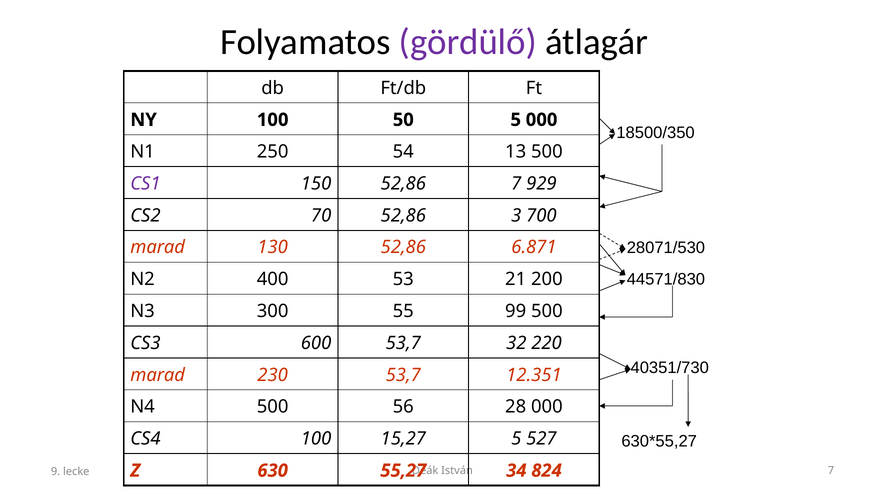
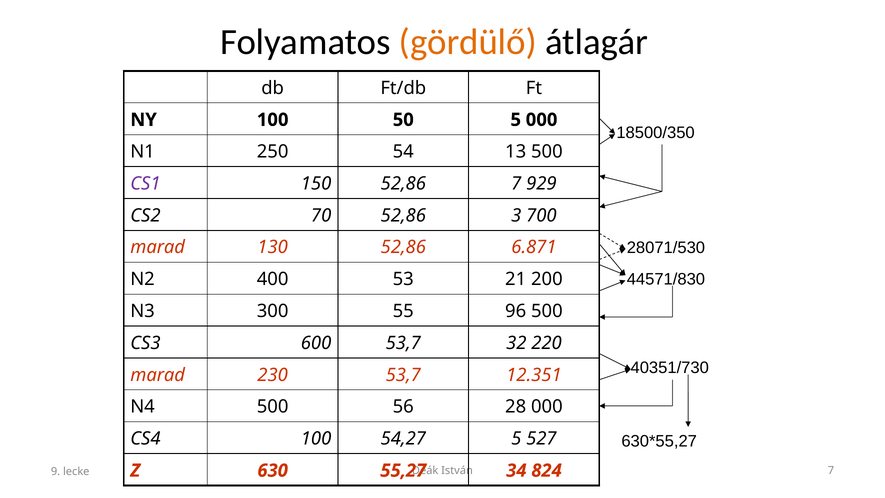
gördülő colour: purple -> orange (468, 42)
99: 99 -> 96 (516, 311)
15,27: 15,27 -> 54,27 (403, 439)
